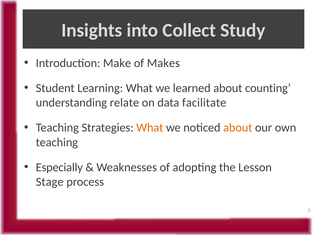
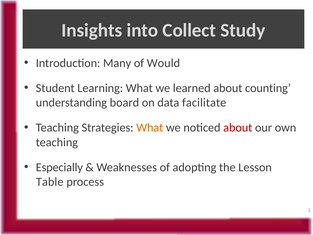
Make: Make -> Many (117, 63)
Makes: Makes -> Would (163, 63)
relate: relate -> board (124, 103)
about colour: orange -> red (238, 128)
Stage: Stage -> Table (50, 182)
